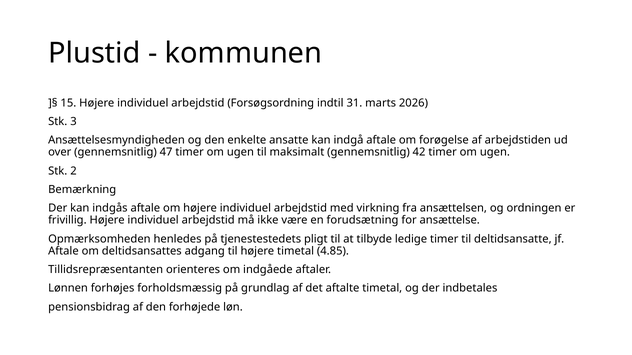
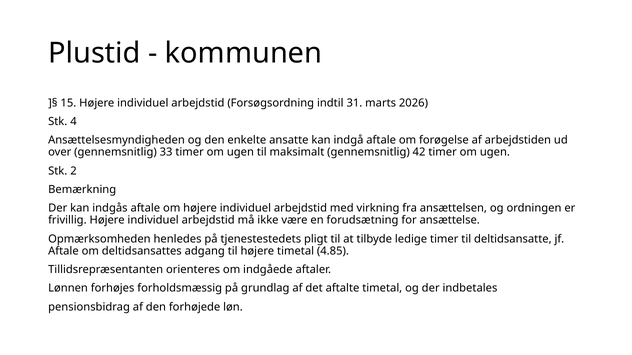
3: 3 -> 4 (73, 122)
47: 47 -> 33 (166, 152)
